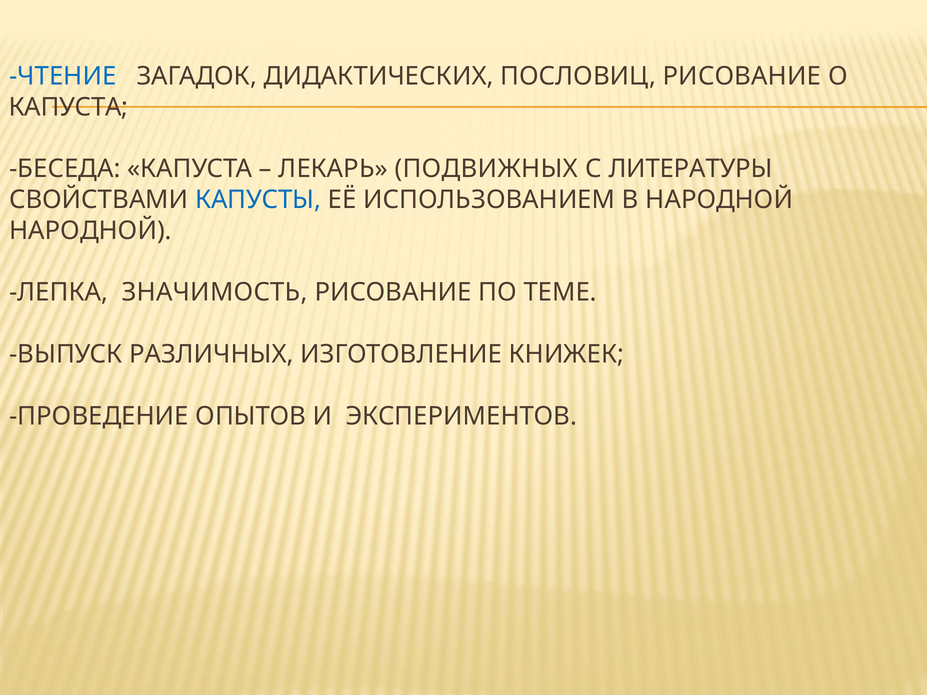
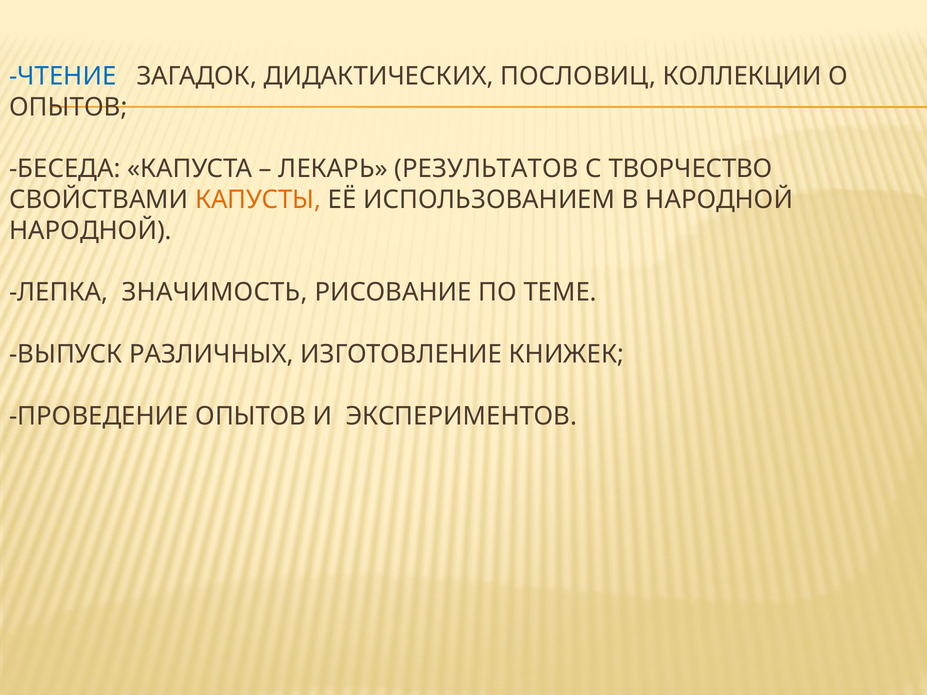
ПОСЛОВИЦ РИСОВАНИЕ: РИСОВАНИЕ -> КОЛЛЕКЦИИ (742, 76)
КАПУСТА: КАПУСТА -> ОПЫТОВ (68, 107)
ПОДВИЖНЫХ: ПОДВИЖНЫХ -> РЕЗУЛЬТАТОВ (486, 169)
ЛИТЕРАТУРЫ: ЛИТЕРАТУРЫ -> ТВОРЧЕСТВО (691, 169)
КАПУСТЫ colour: blue -> orange (258, 200)
